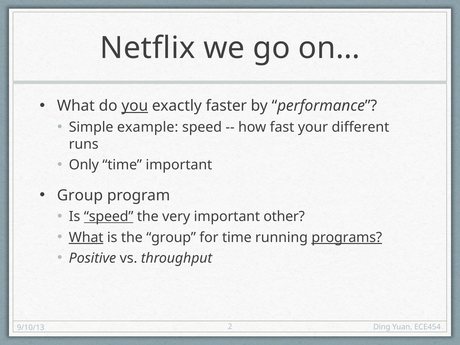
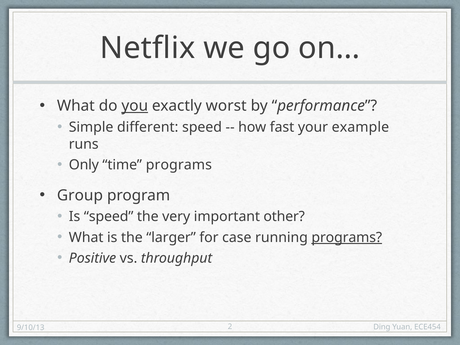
faster: faster -> worst (226, 106)
example: example -> different (148, 127)
different: different -> example (360, 127)
time important: important -> programs (179, 165)
speed underline: present -> none (109, 217)
What underline: present -> none (86, 237)
the group: group -> larger (171, 237)
for time: time -> case (237, 237)
